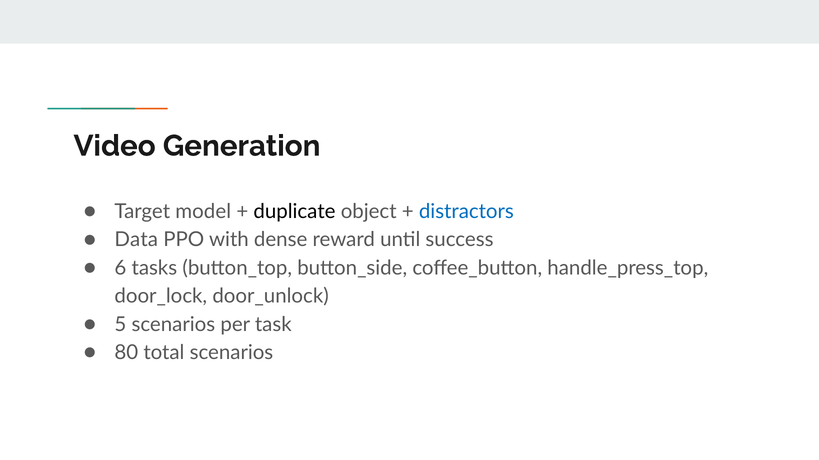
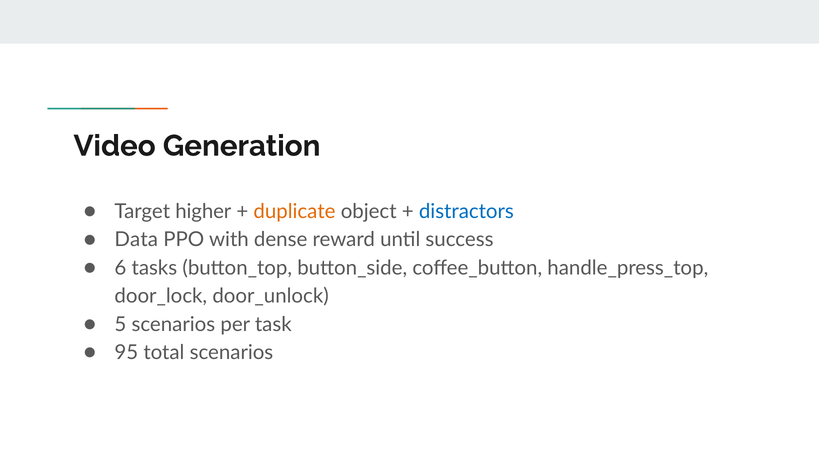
model: model -> higher (203, 212)
duplicate colour: black -> orange (295, 212)
80: 80 -> 95 (126, 353)
